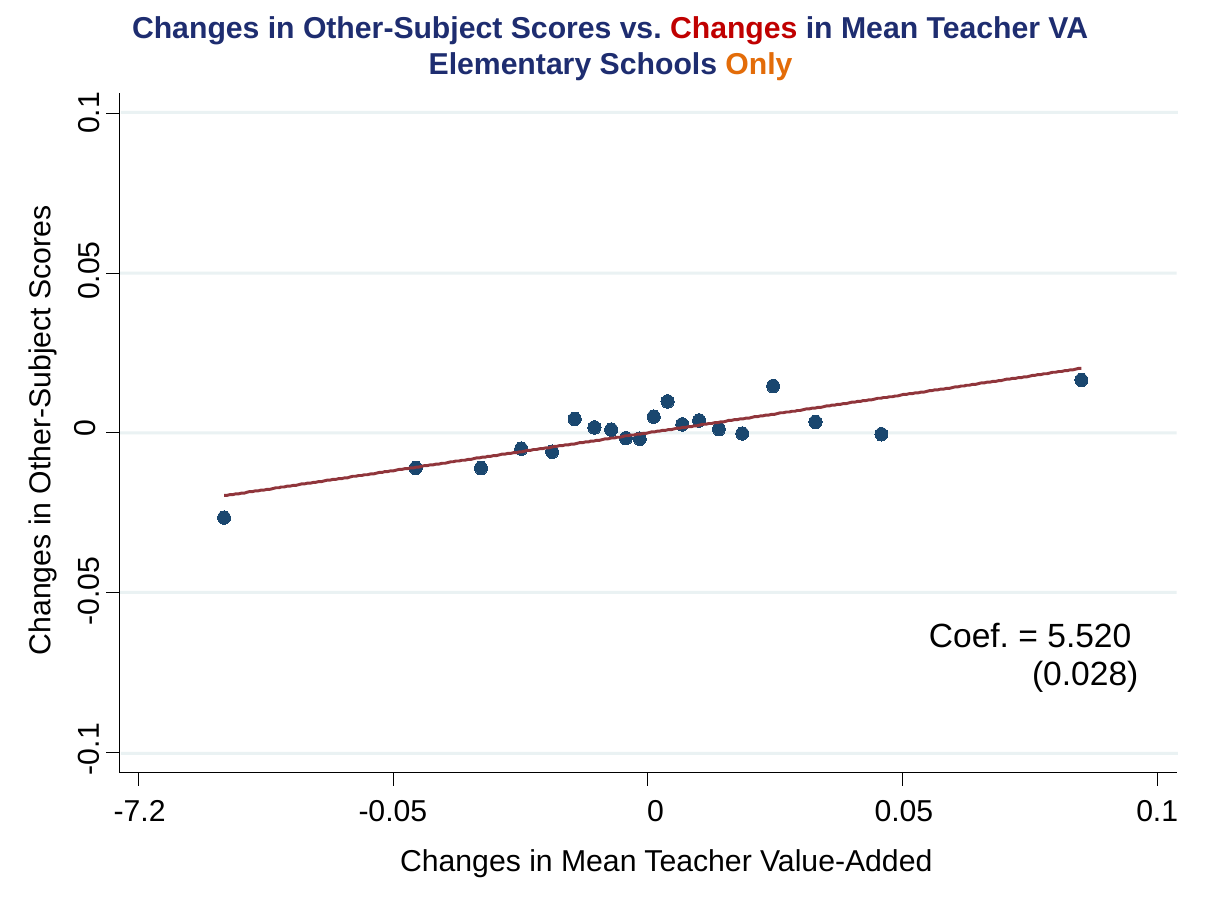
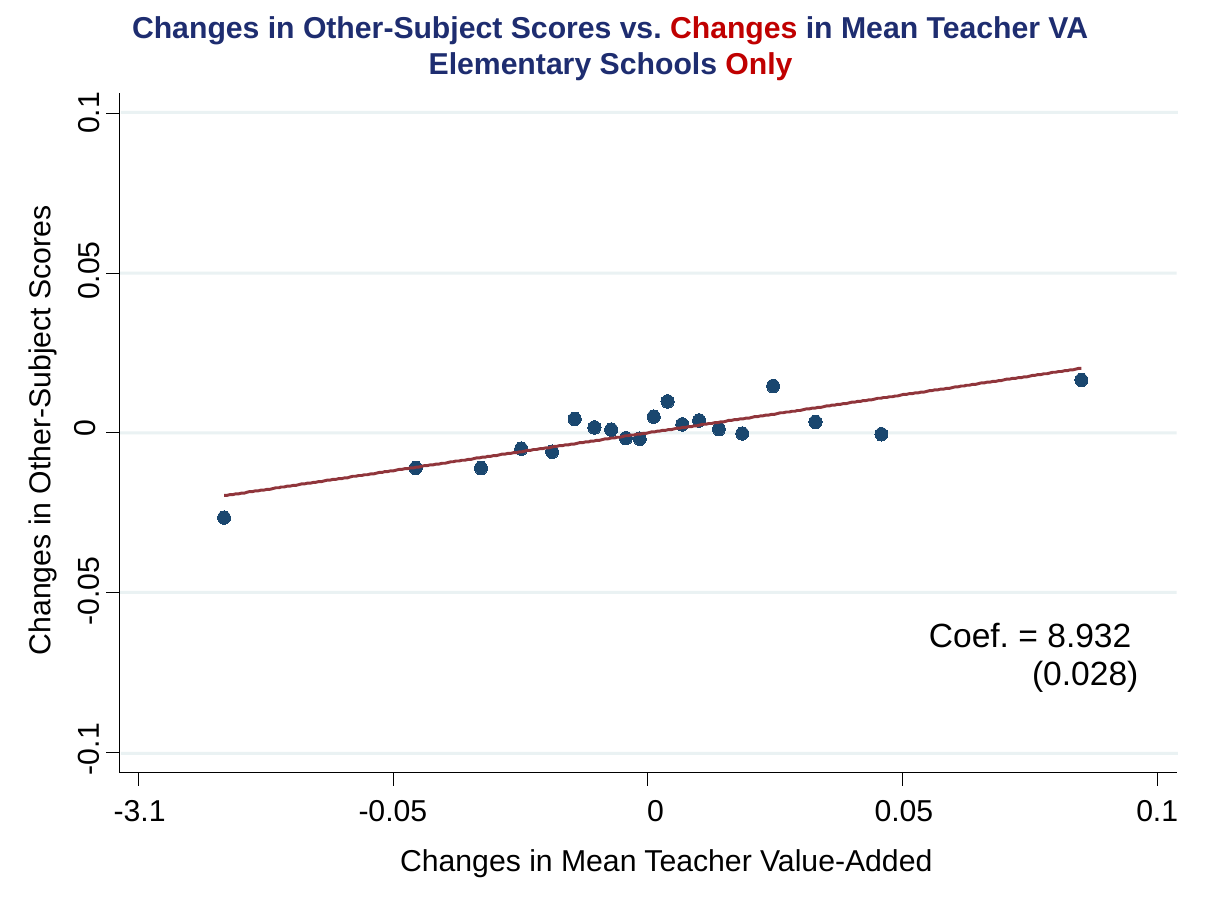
Only colour: orange -> red (759, 64)
5.520: 5.520 -> 8.932 (1089, 636)
-7.2: -7.2 -> -3.1 (140, 811)
